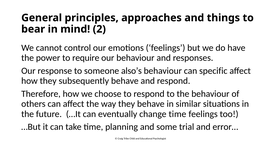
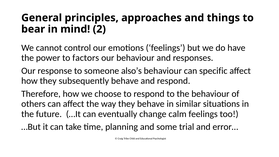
require: require -> factors (86, 58)
change time: time -> calm (178, 114)
